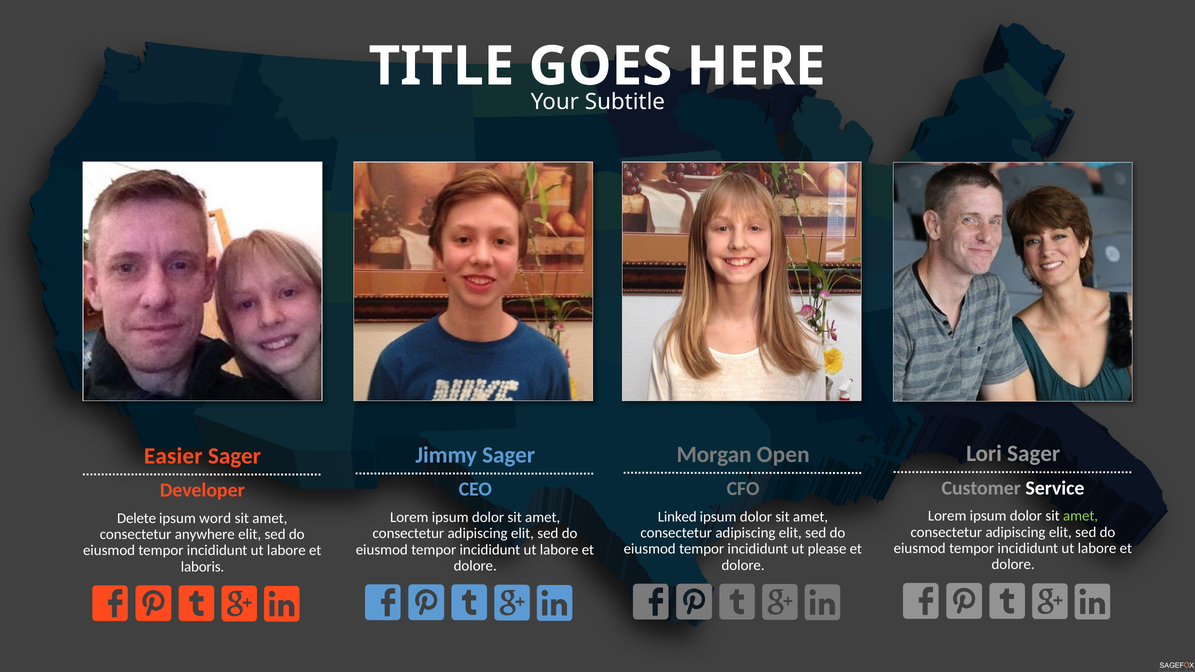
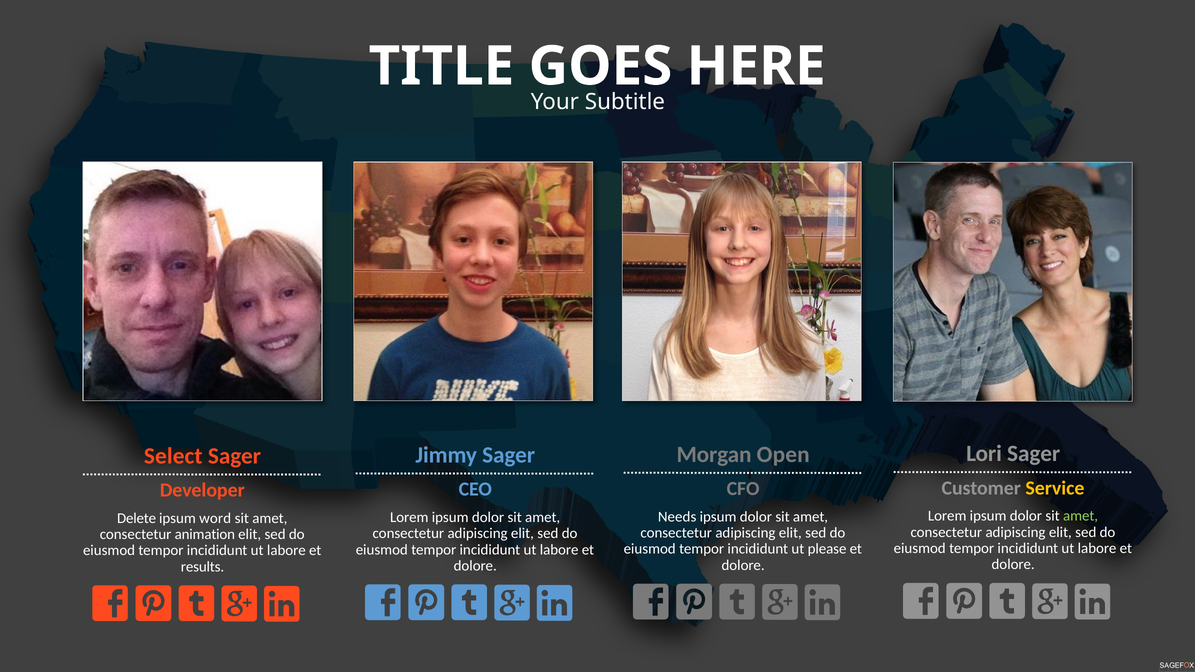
Easier: Easier -> Select (173, 456)
Service colour: white -> yellow (1055, 488)
Linked: Linked -> Needs (677, 517)
anywhere: anywhere -> animation (205, 535)
laboris: laboris -> results (203, 567)
